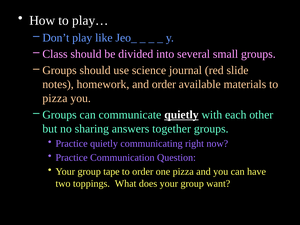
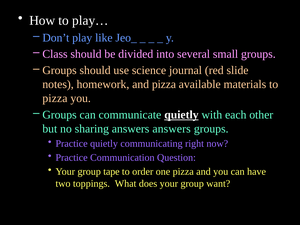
and order: order -> pizza (164, 84)
answers together: together -> answers (172, 129)
